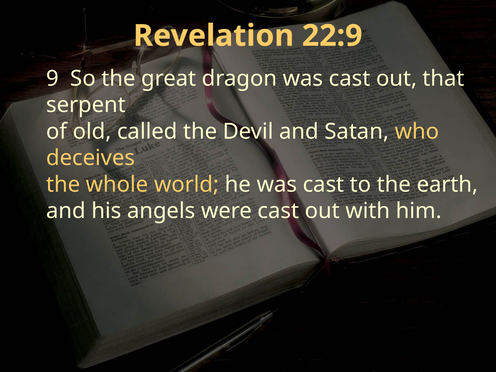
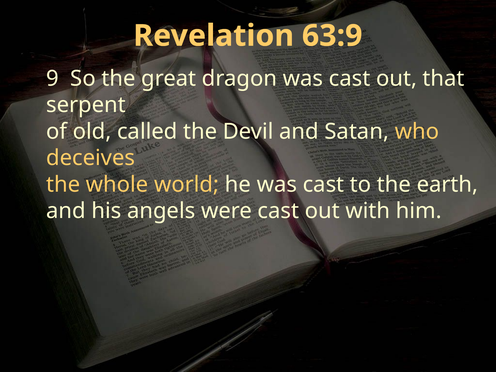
22:9: 22:9 -> 63:9 (332, 36)
